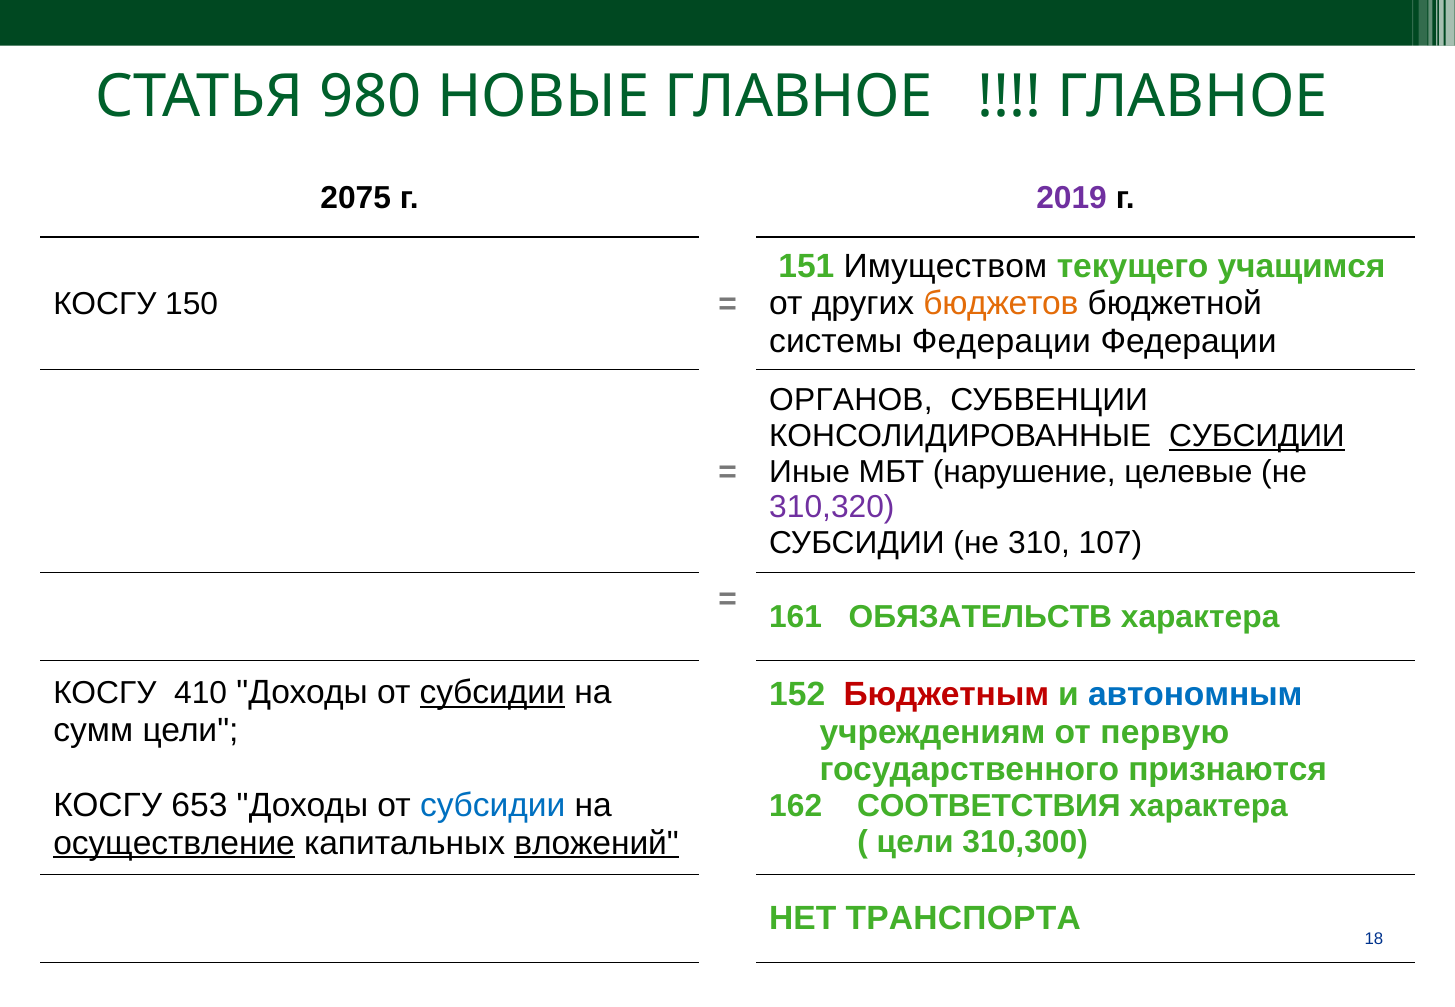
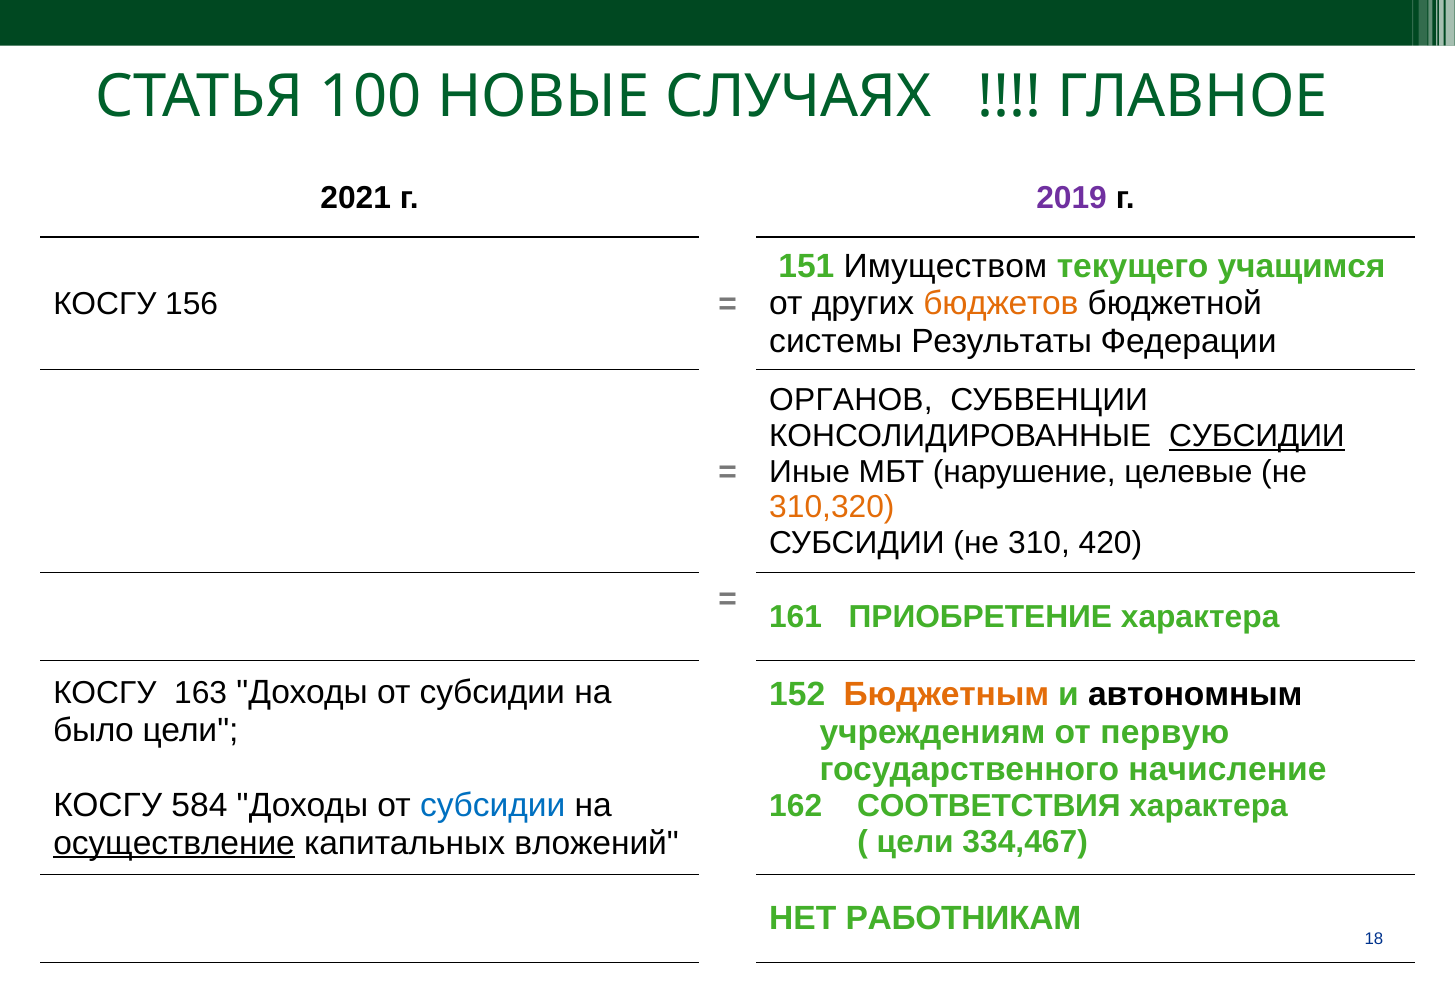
980: 980 -> 100 (370, 97)
НОВЫЕ ГЛАВНОЕ: ГЛАВНОЕ -> СЛУЧАЯХ (798, 97)
2075: 2075 -> 2021 (356, 198)
150: 150 -> 156 (192, 304)
системы Федерации: Федерации -> Результаты (1002, 342)
310,320 colour: purple -> orange (832, 507)
107: 107 -> 420 (1110, 543)
ОБЯЗАТЕЛЬСТВ: ОБЯЗАТЕЛЬСТВ -> ПРИОБРЕТЕНИЕ (980, 617)
410: 410 -> 163 (201, 693)
субсидии underline: present -> none (492, 693)
Бюджетным colour: red -> orange (946, 695)
автономным colour: blue -> black (1195, 695)
сумм: сумм -> было (93, 730)
признаются: признаются -> начисление (1227, 770)
653: 653 -> 584 (199, 806)
310,300: 310,300 -> 334,467 (1025, 842)
вложений underline: present -> none (597, 843)
ТРАНСПОРТА: ТРАНСПОРТА -> РАБОТНИКАМ (963, 919)
